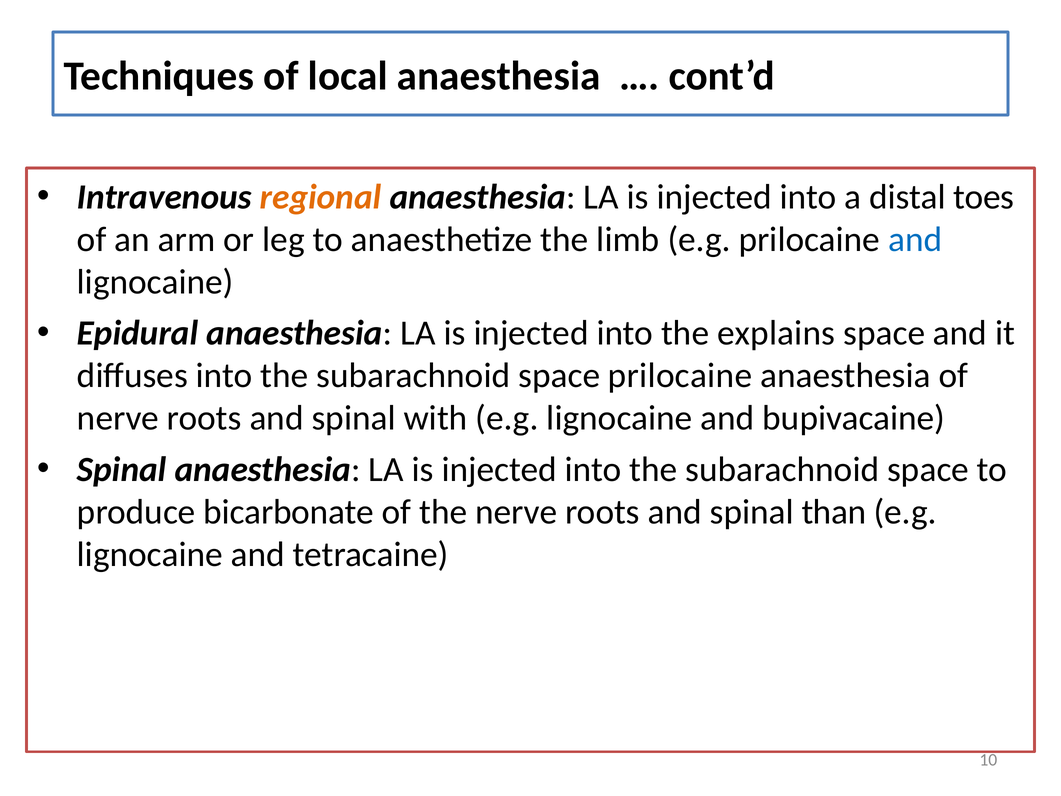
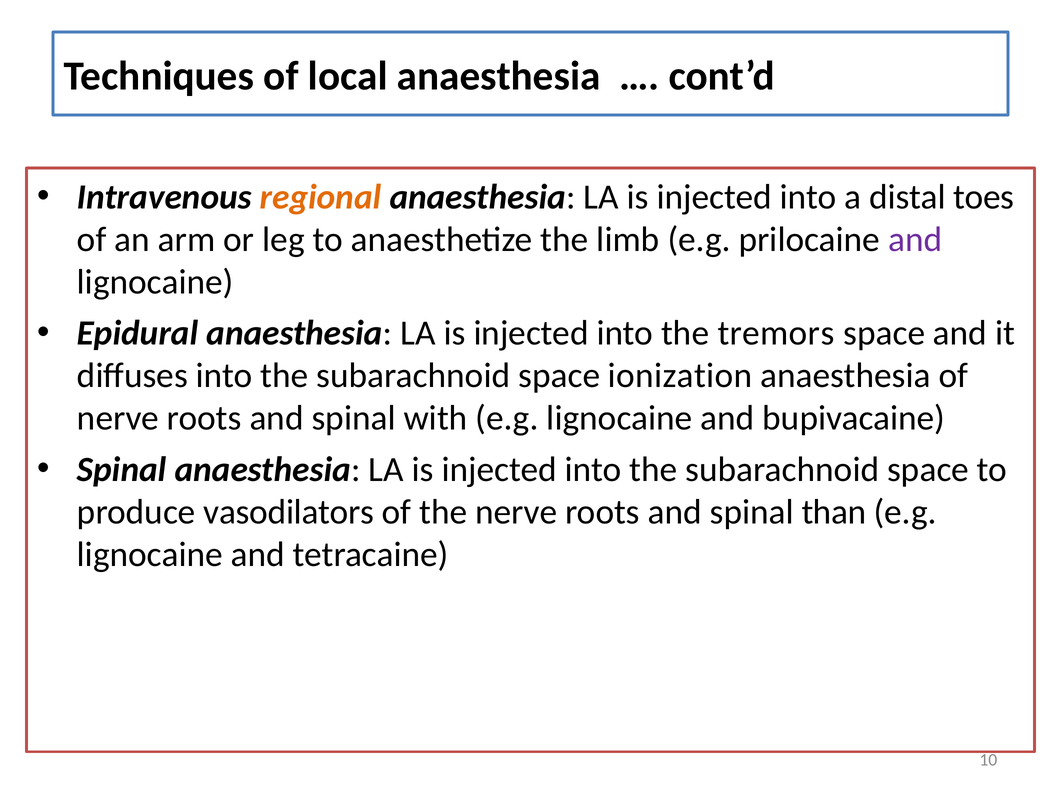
and colour: blue -> purple (915, 239)
explains: explains -> tremors (776, 333)
space prilocaine: prilocaine -> ionization (680, 376)
bicarbonate: bicarbonate -> vasodilators (289, 512)
